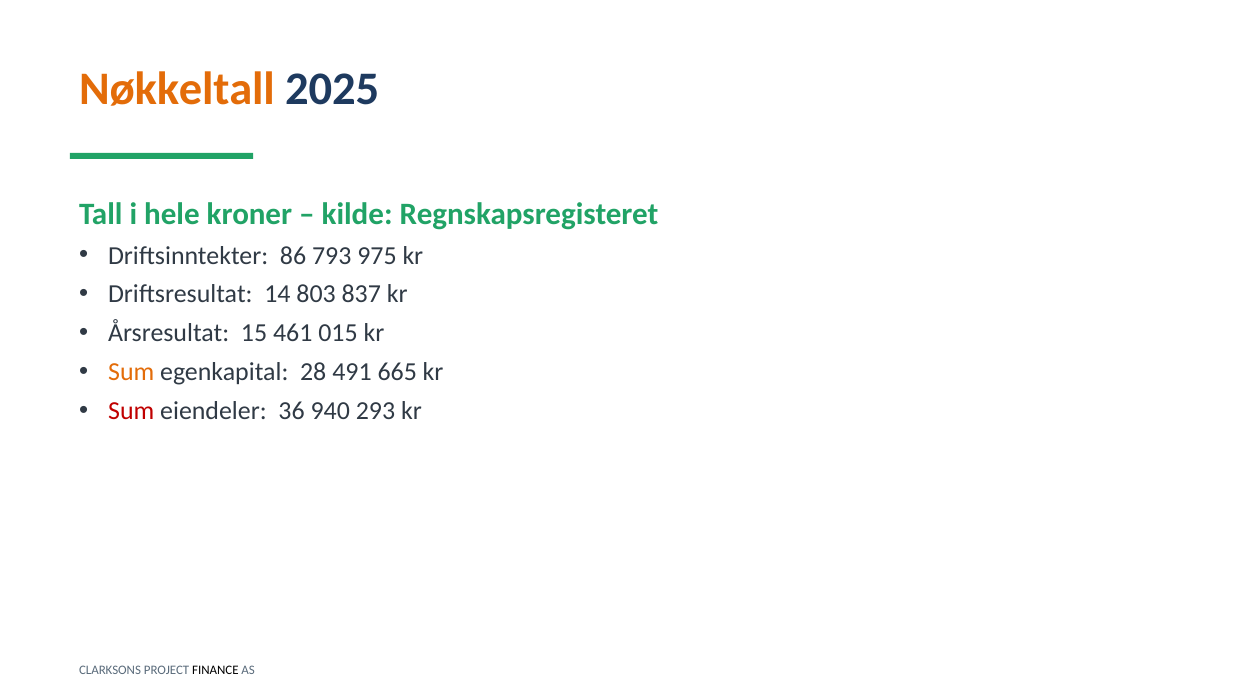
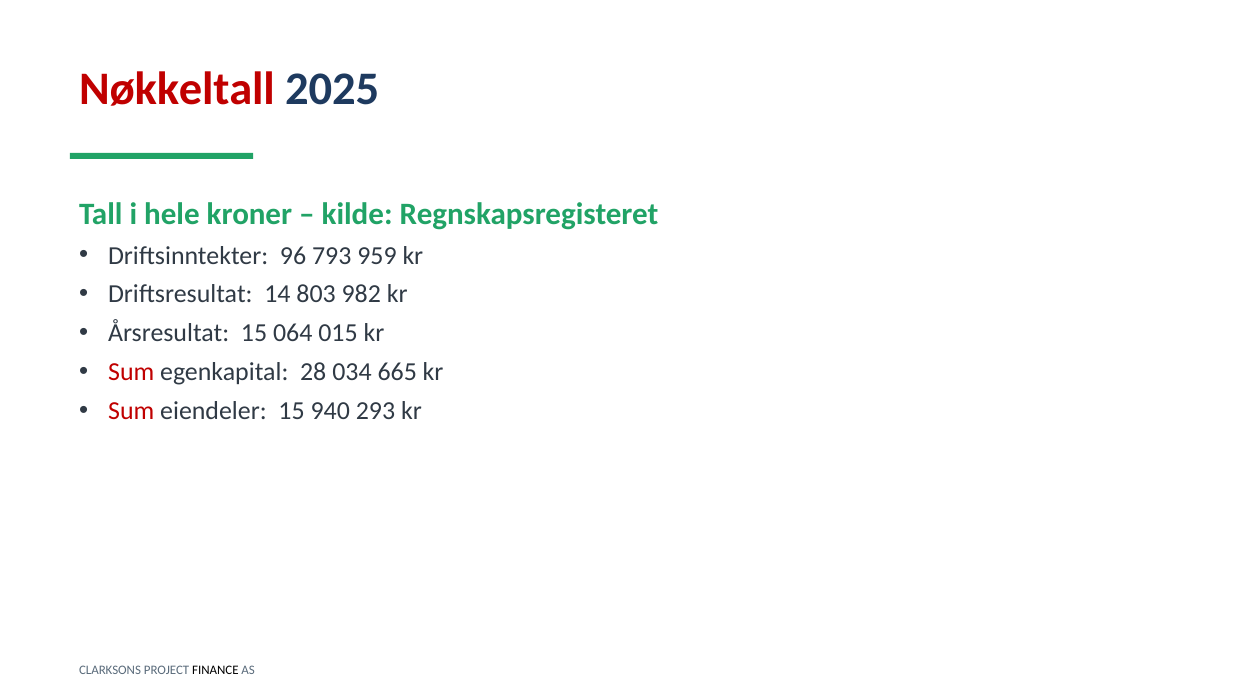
Nøkkeltall colour: orange -> red (177, 89)
86: 86 -> 96 (293, 255)
975: 975 -> 959 (377, 255)
837: 837 -> 982 (361, 294)
461: 461 -> 064 (293, 333)
Sum colour: orange -> red (131, 372)
491: 491 -> 034 (352, 372)
eiendeler 36: 36 -> 15 (292, 411)
